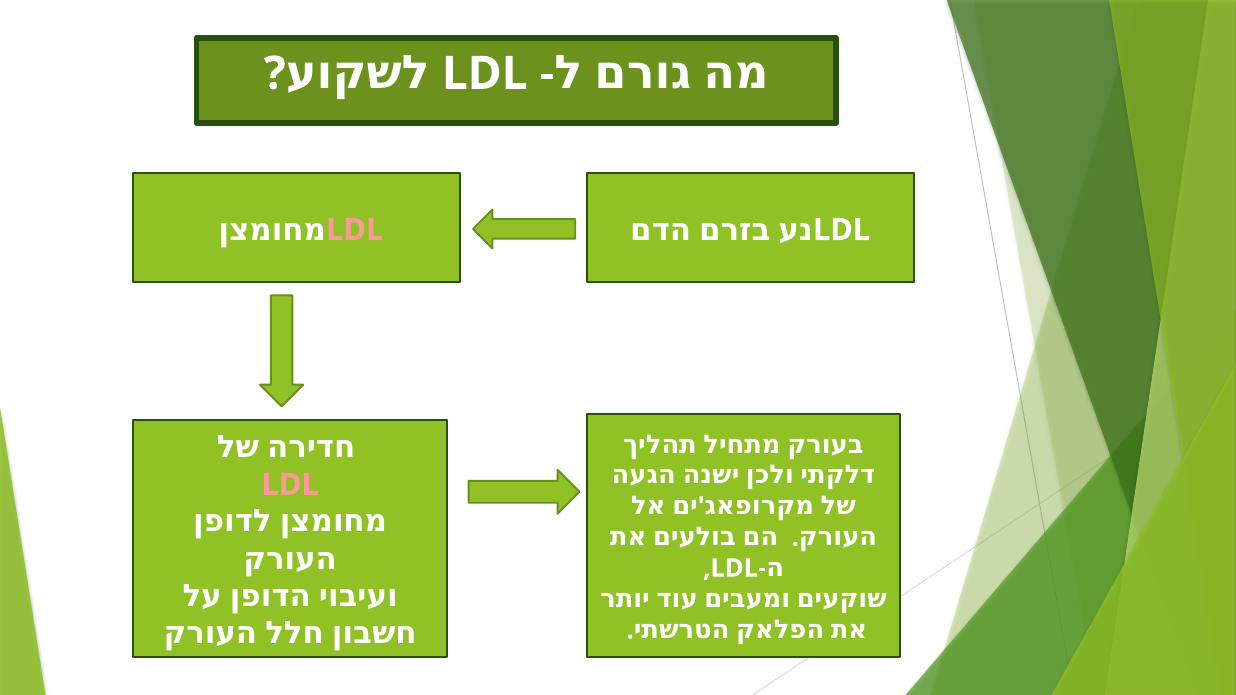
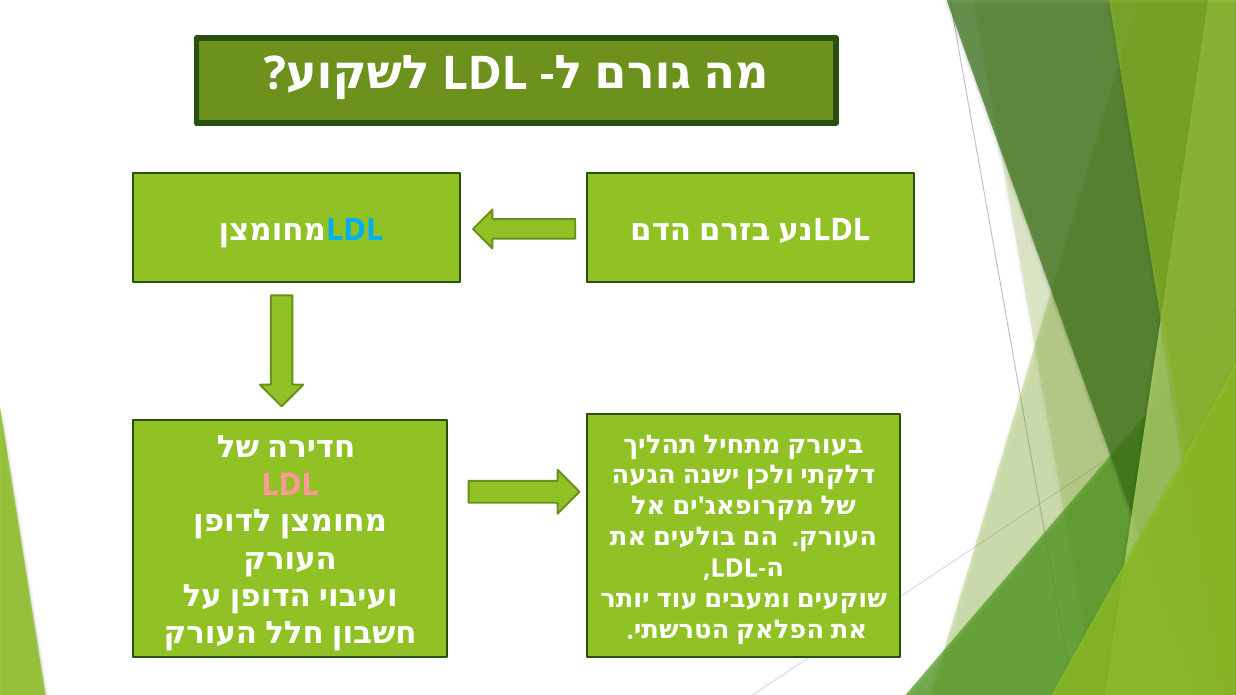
LDL colour: pink -> light blue (355, 230)
